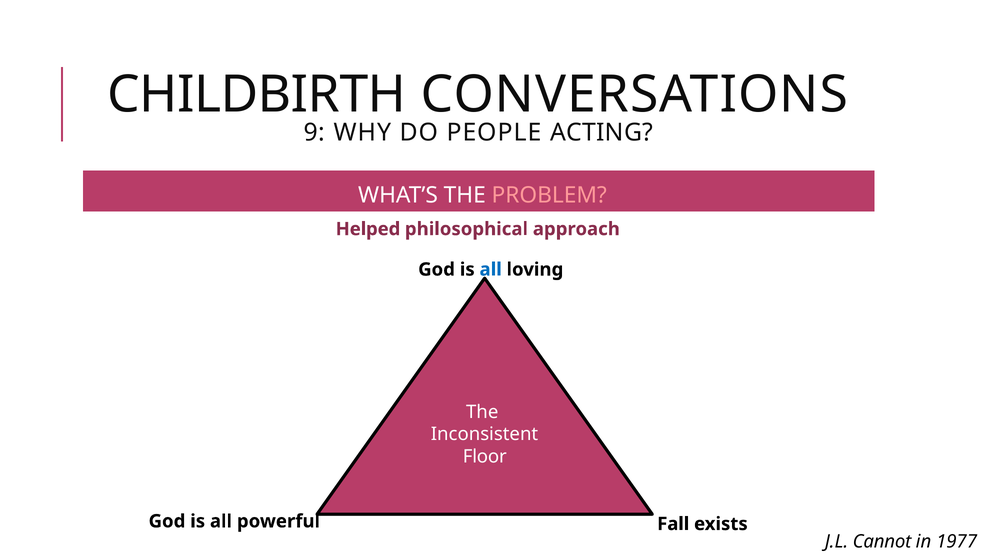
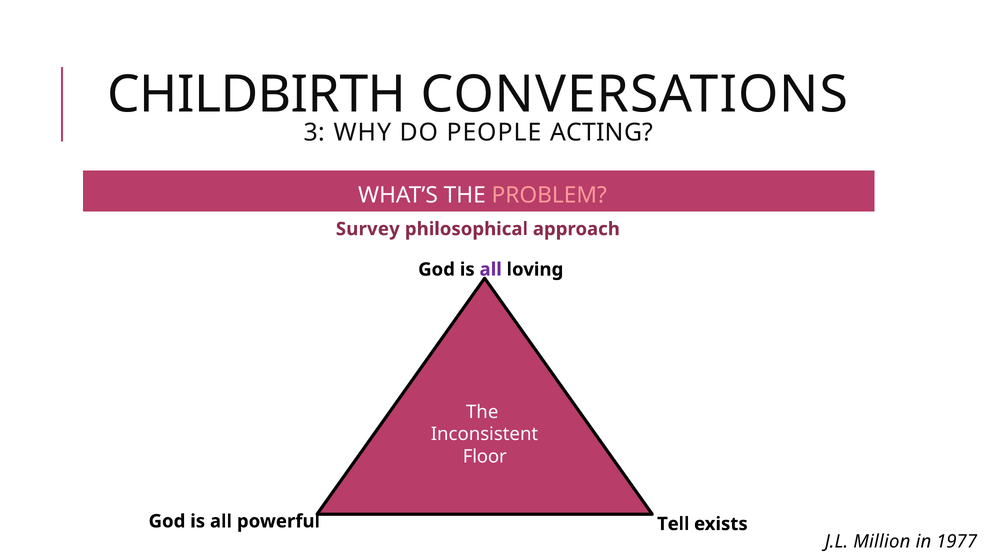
9: 9 -> 3 (314, 132)
Helped: Helped -> Survey (368, 229)
all colour: blue -> purple (491, 269)
Fall: Fall -> Tell (673, 524)
Cannot: Cannot -> Million (882, 541)
